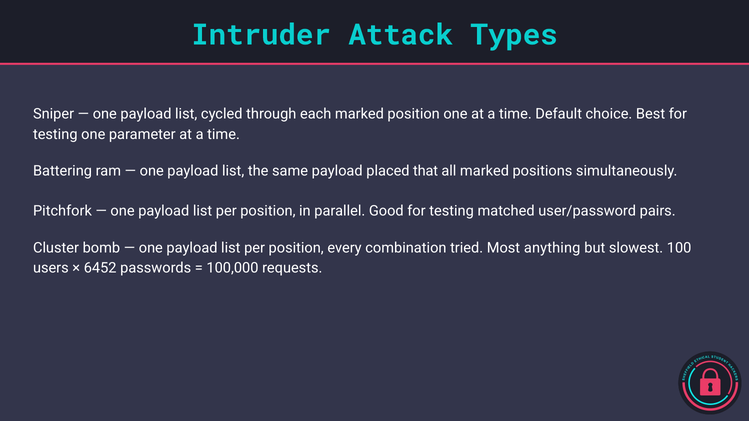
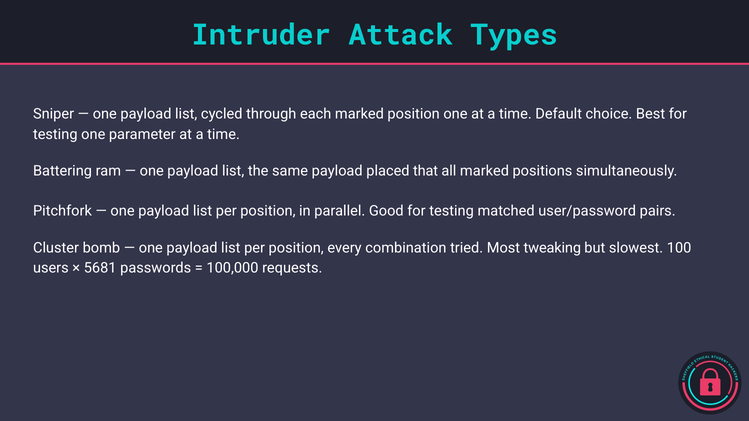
anything: anything -> tweaking (552, 248)
6452: 6452 -> 5681 (100, 268)
